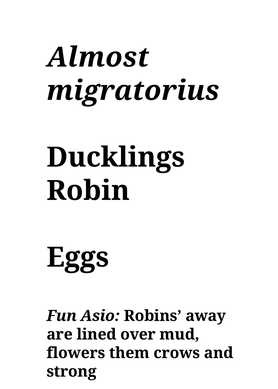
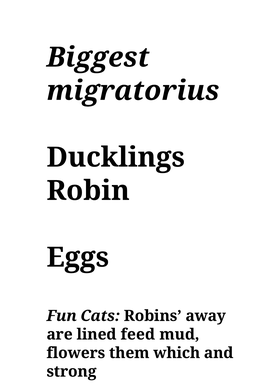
Almost: Almost -> Biggest (98, 57)
Asio: Asio -> Cats (100, 316)
over: over -> feed (138, 335)
crows: crows -> which (177, 353)
